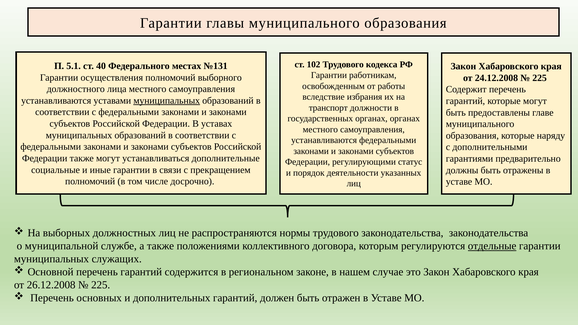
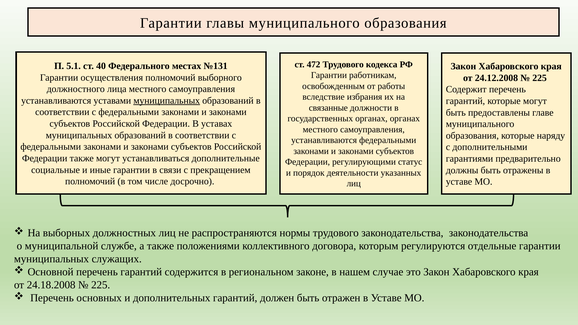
102: 102 -> 472 (314, 64)
транспорт: транспорт -> связанные (328, 108)
отдельные underline: present -> none (492, 246)
26.12.2008: 26.12.2008 -> 24.18.2008 (51, 285)
